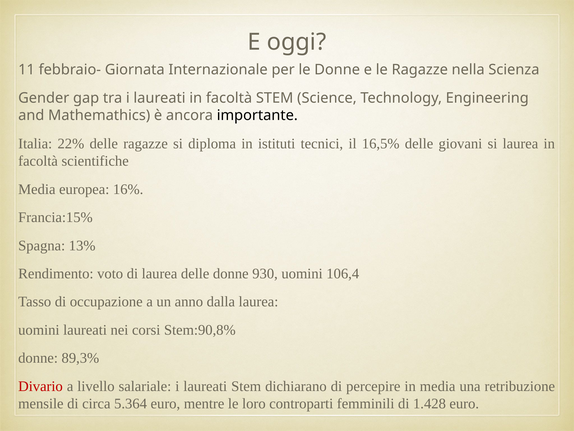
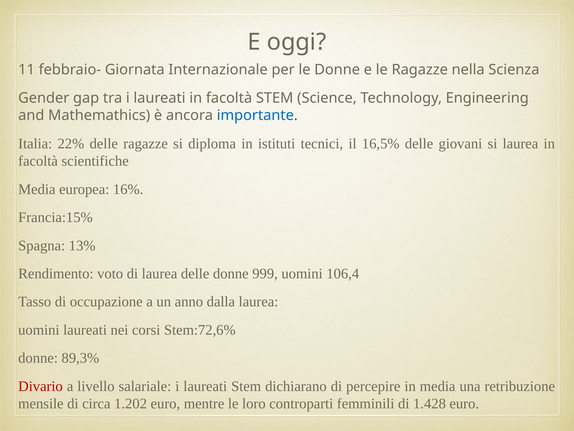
importante colour: black -> blue (257, 115)
930: 930 -> 999 (265, 273)
Stem:90,8%: Stem:90,8% -> Stem:72,6% (200, 330)
5.364: 5.364 -> 1.202 (131, 403)
